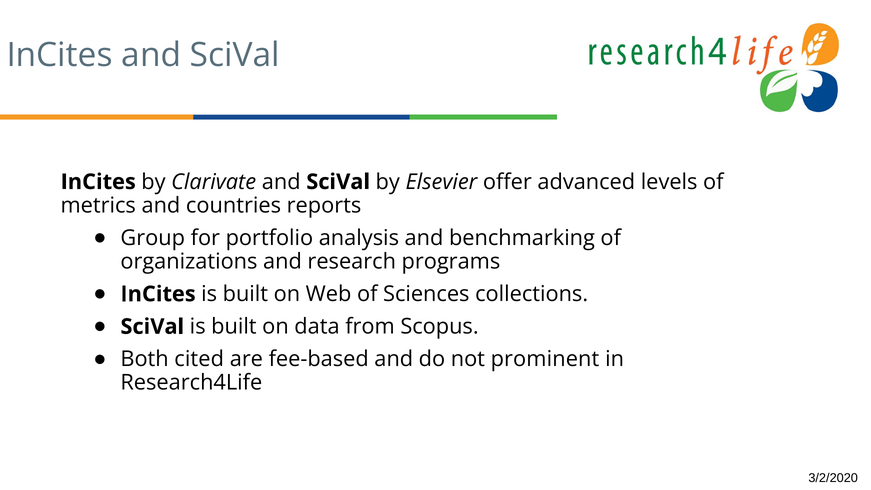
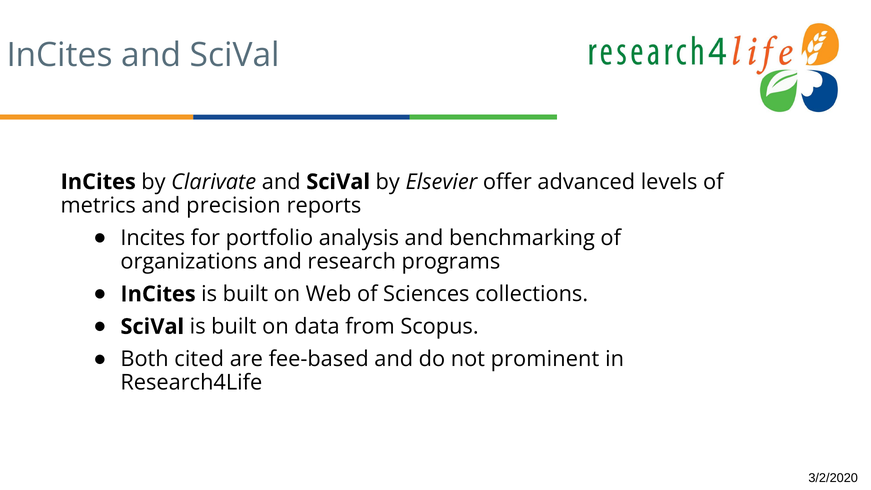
countries: countries -> precision (233, 205)
Group: Group -> Incites (153, 238)
